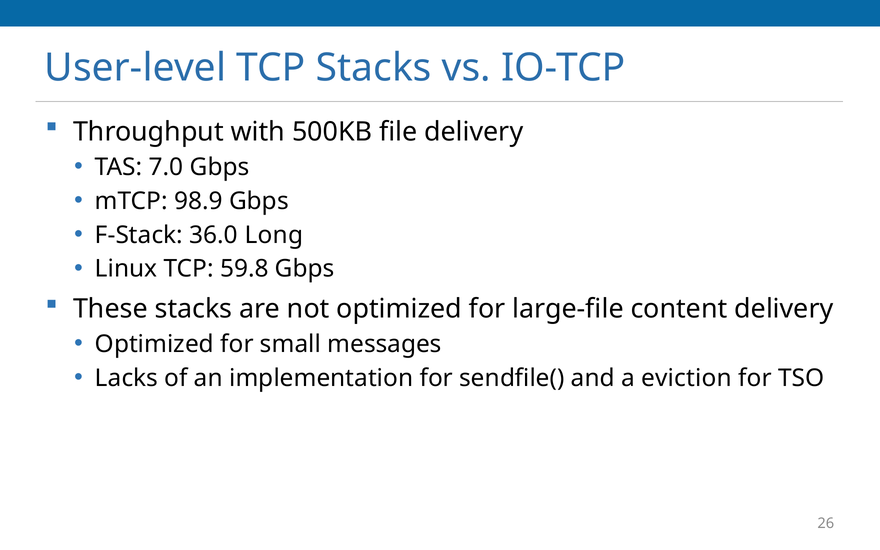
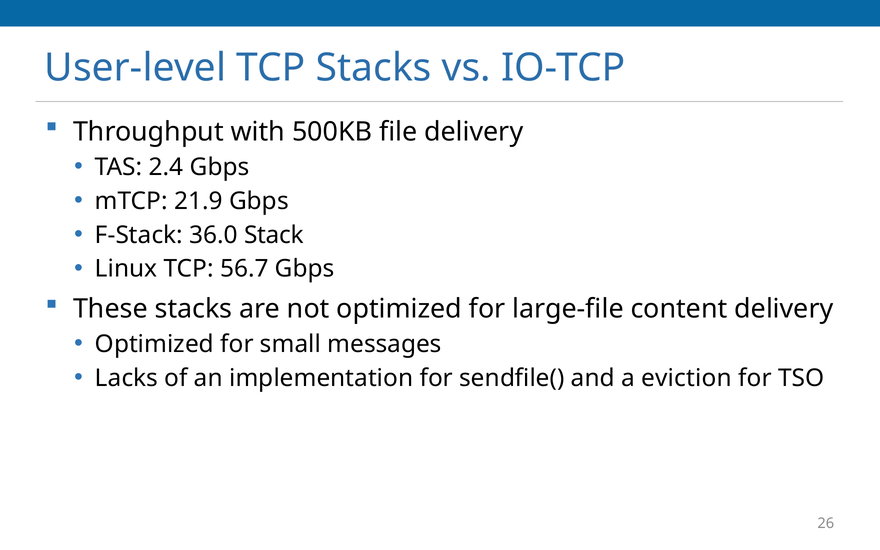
7.0: 7.0 -> 2.4 (166, 167)
98.9: 98.9 -> 21.9 (198, 201)
Long: Long -> Stack (274, 235)
59.8: 59.8 -> 56.7 (244, 269)
